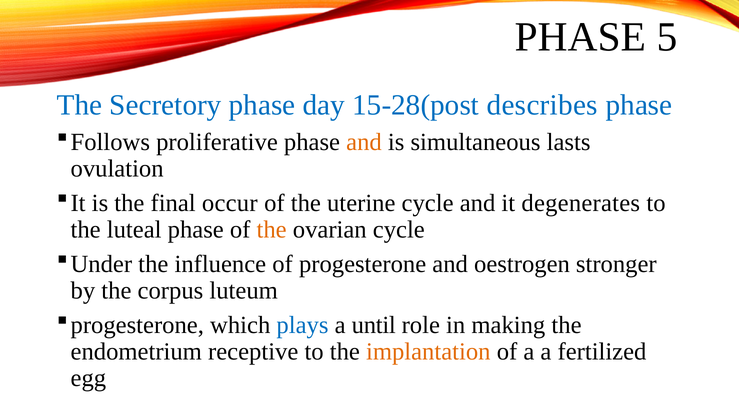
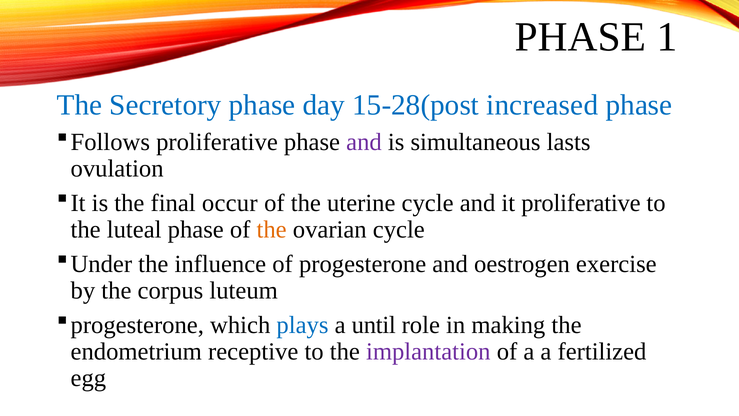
5: 5 -> 1 (667, 37)
describes: describes -> increased (542, 105)
and colour: orange -> purple (364, 142)
it degenerates: degenerates -> proliferative (581, 203)
stronger: stronger -> exercise (616, 264)
implantation colour: orange -> purple (428, 351)
